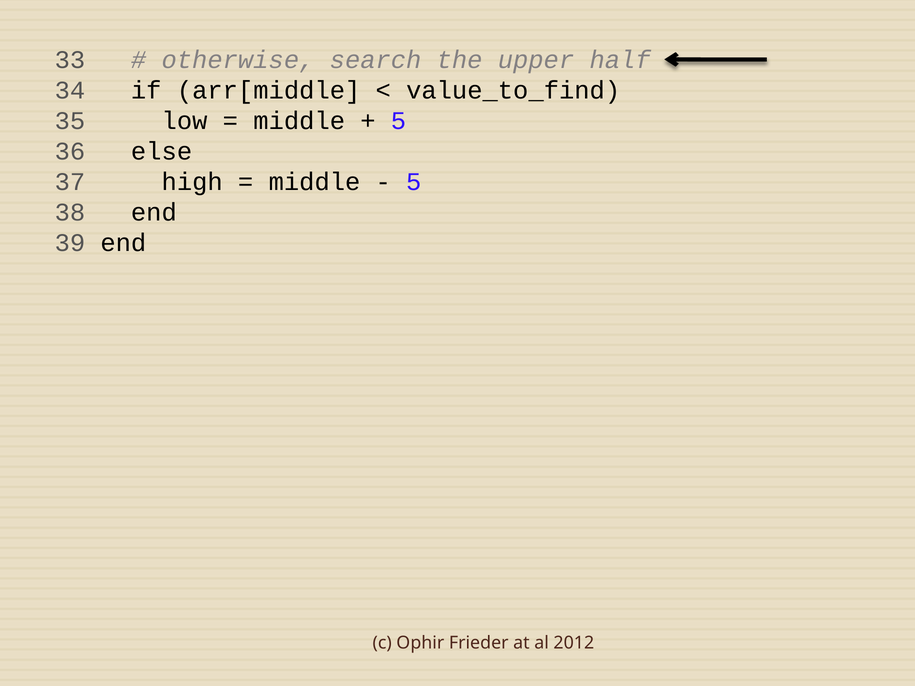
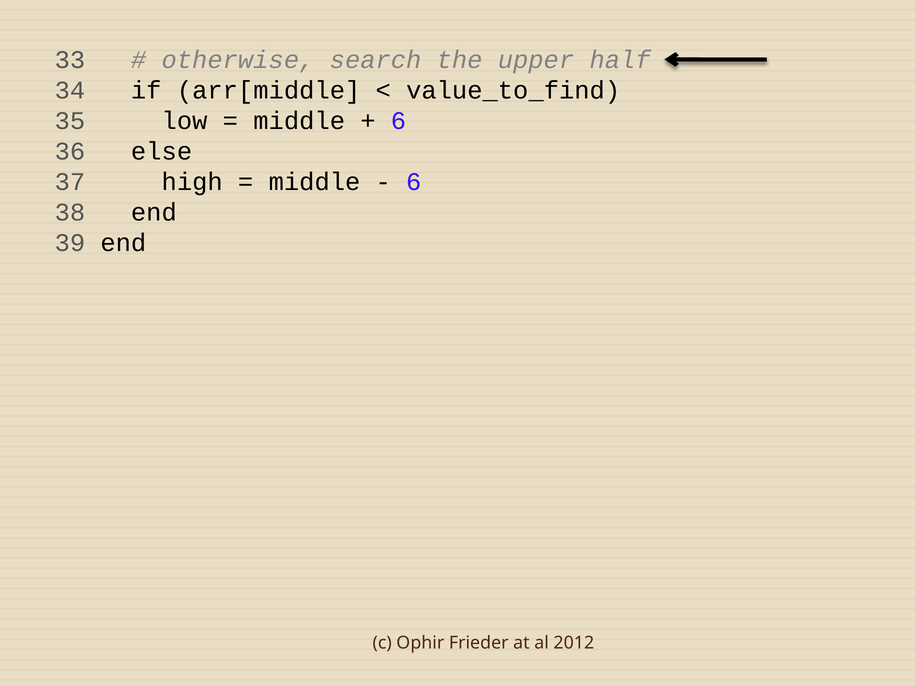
5: 5 -> 6 (398, 121)
5: 5 -> 6 (414, 182)
